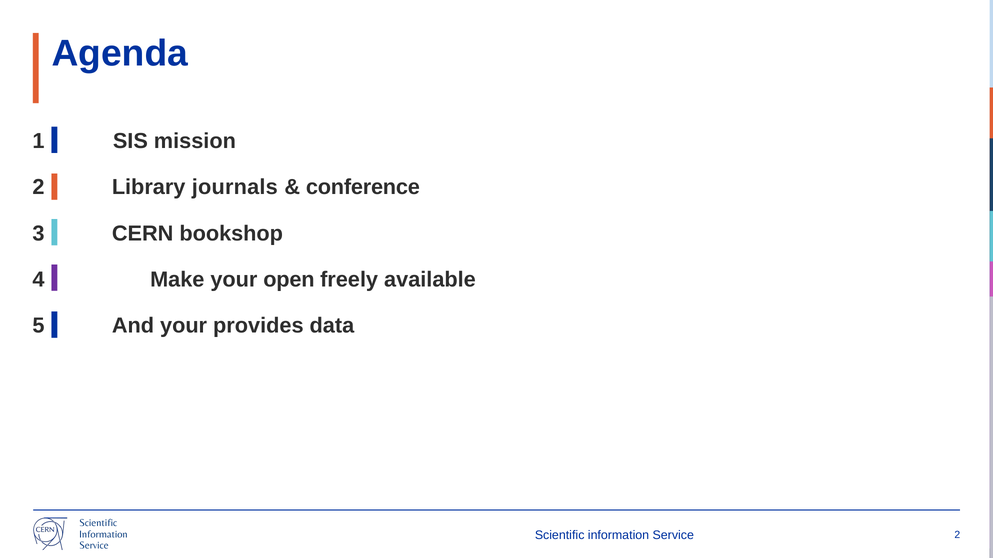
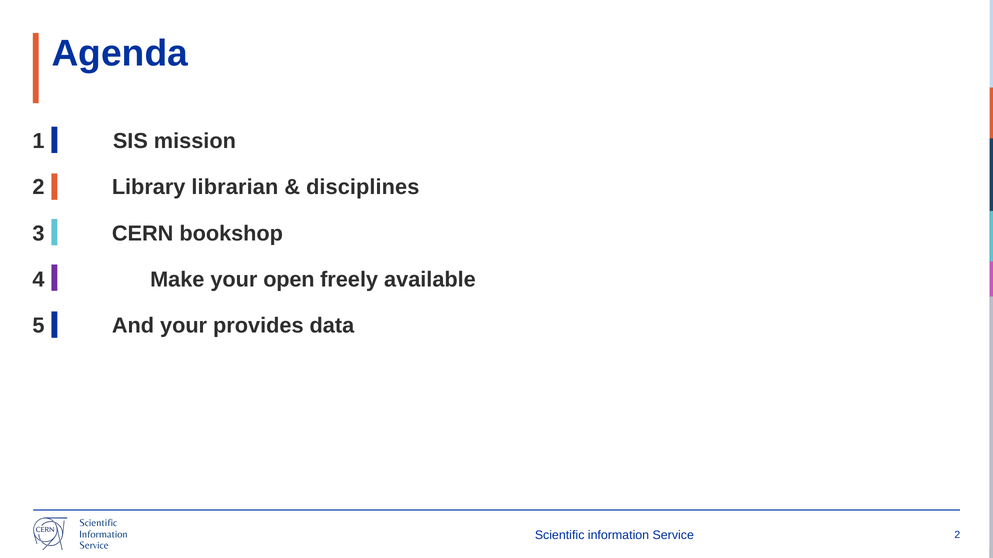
journals: journals -> librarian (235, 187)
conference: conference -> disciplines (363, 187)
